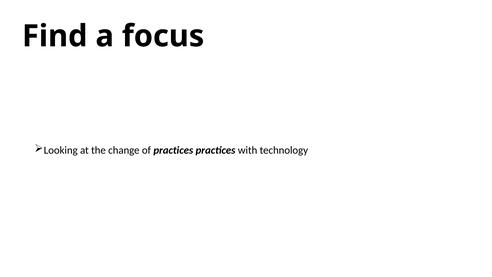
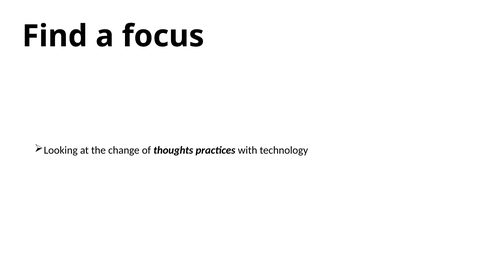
of practices: practices -> thoughts (173, 150)
